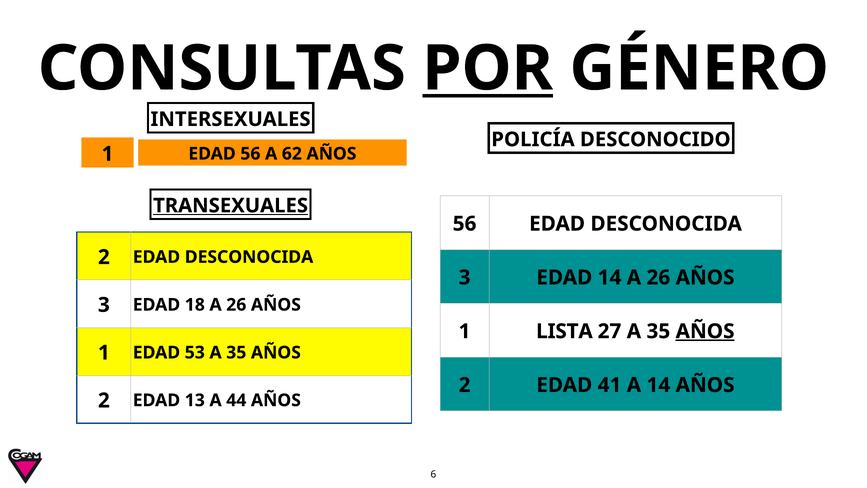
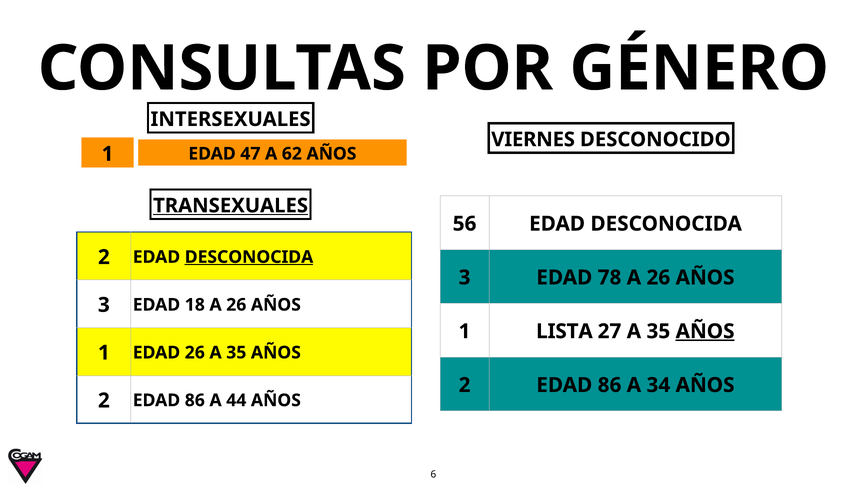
POR underline: present -> none (488, 69)
POLICÍA: POLICÍA -> VIERNES (533, 139)
EDAD 56: 56 -> 47 (250, 154)
DESCONOCIDA underline: none -> present (249, 257)
EDAD 14: 14 -> 78 (610, 277)
EDAD 53: 53 -> 26 (195, 352)
41: 41 -> 86 (610, 385)
A 14: 14 -> 34 (658, 385)
13: 13 -> 86 (195, 400)
